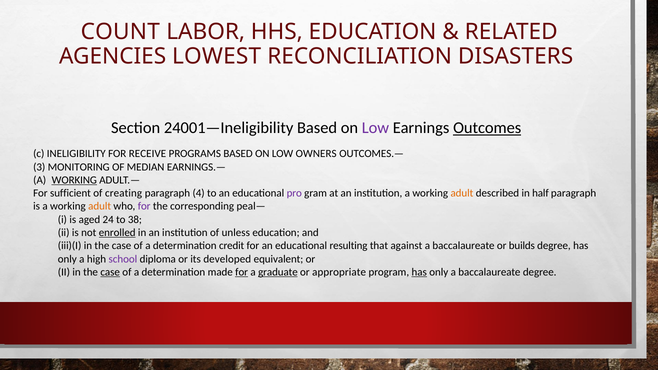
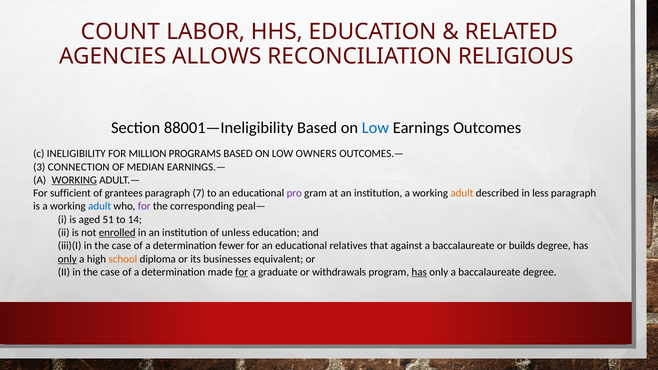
LOWEST: LOWEST -> ALLOWS (217, 56)
DISASTERS: DISASTERS -> RELIGIOUS (516, 56)
24001—Ineligibility: 24001—Ineligibility -> 88001—Ineligibility (229, 128)
Low colour: purple -> blue (375, 128)
Outcomes underline: present -> none (487, 128)
RECEIVE: RECEIVE -> MILLION (148, 154)
MONITORING: MONITORING -> CONNECTION (79, 167)
creating: creating -> grantees (124, 193)
4: 4 -> 7 (199, 193)
half: half -> less (540, 193)
adult colour: orange -> blue (100, 206)
24: 24 -> 51 (108, 220)
38: 38 -> 14 (135, 220)
credit: credit -> fewer (232, 246)
resulting: resulting -> relatives (348, 246)
only underline: none -> present (67, 259)
school colour: purple -> orange (123, 259)
developed: developed -> businesses (227, 259)
case underline: present -> none (110, 272)
graduate underline: present -> none (278, 272)
appropriate: appropriate -> withdrawals (339, 272)
